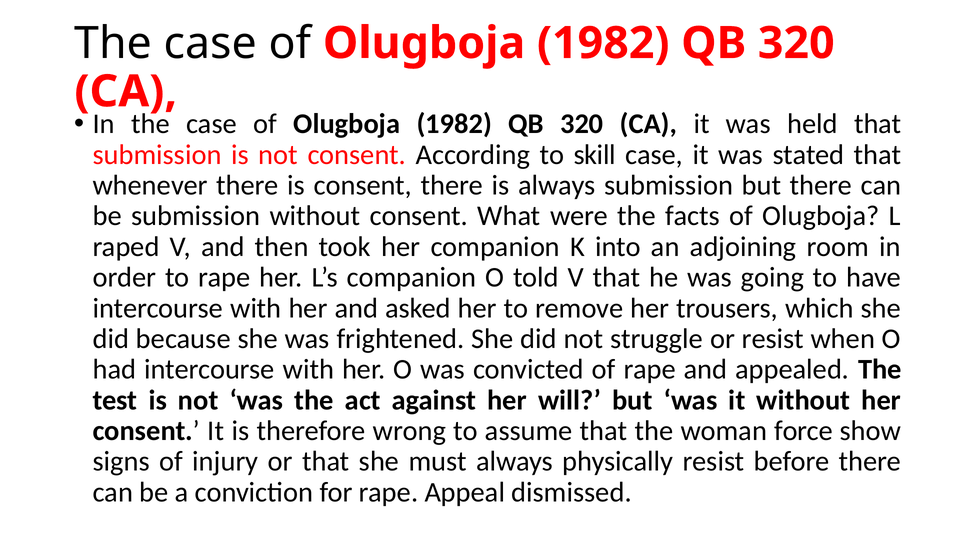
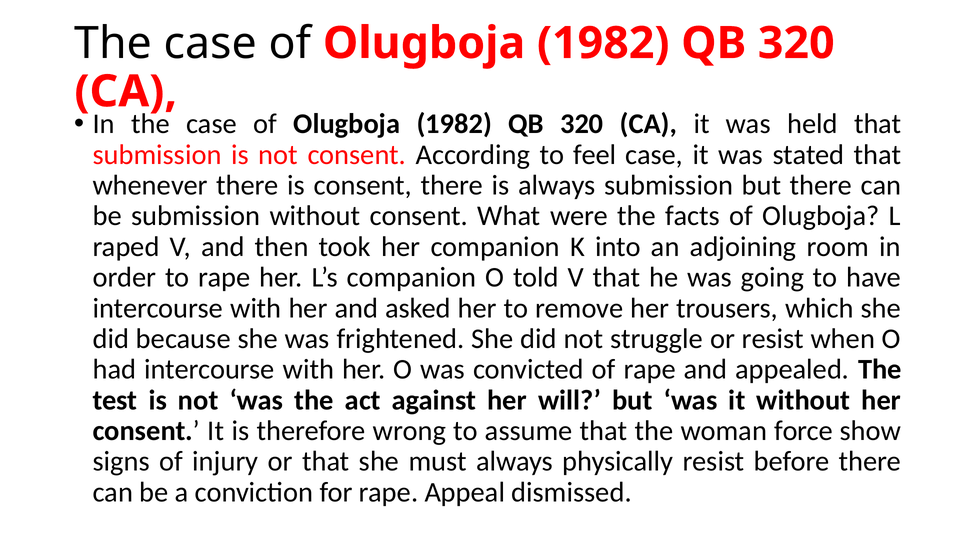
skill: skill -> feel (595, 155)
